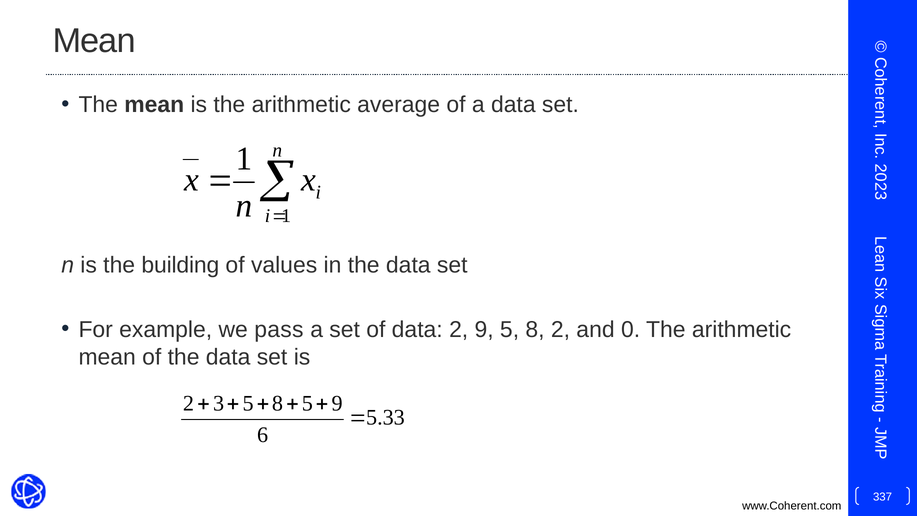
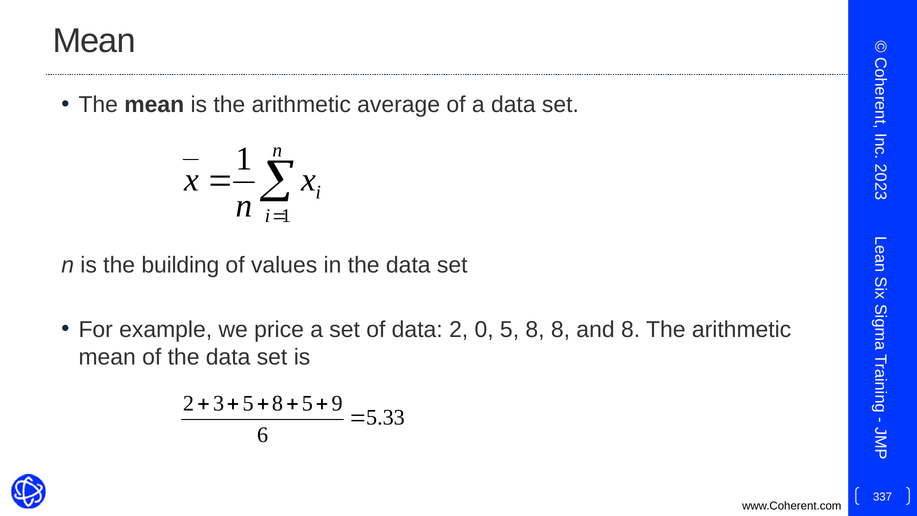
pass: pass -> price (279, 329)
data 2 9: 9 -> 0 (484, 329)
8 2: 2 -> 8 (560, 329)
and 0: 0 -> 8 (631, 329)
